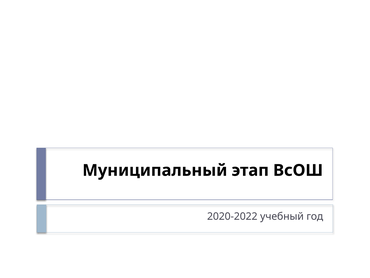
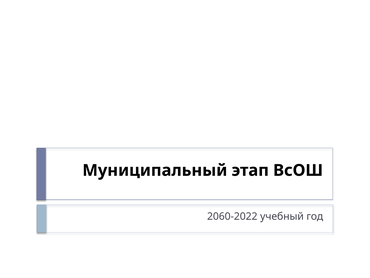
2020-2022: 2020-2022 -> 2060-2022 (232, 216)
